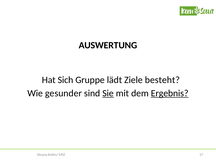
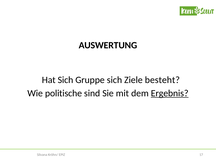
Gruppe lädt: lädt -> sich (114, 80)
gesunder: gesunder -> politische (64, 93)
Sie underline: present -> none (108, 93)
